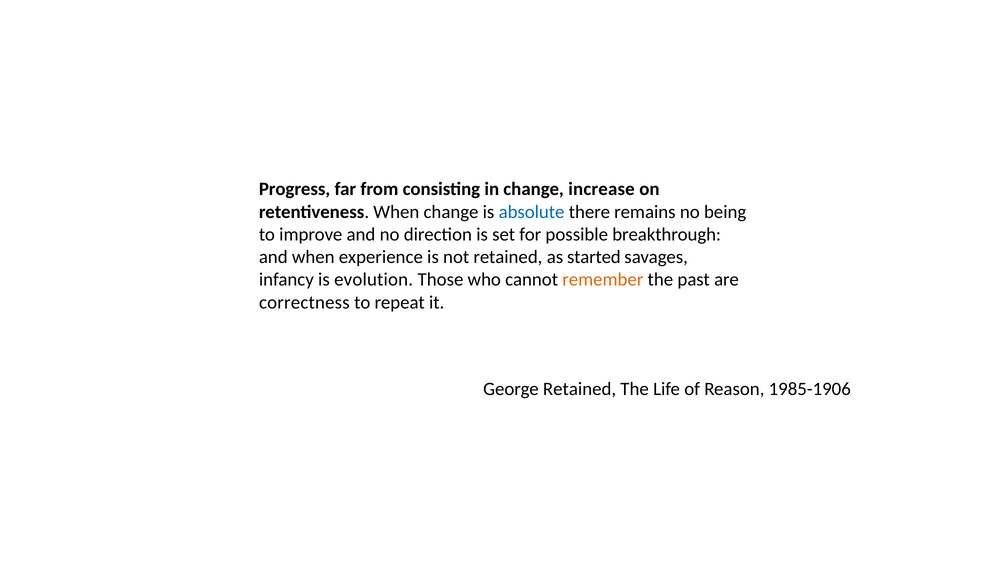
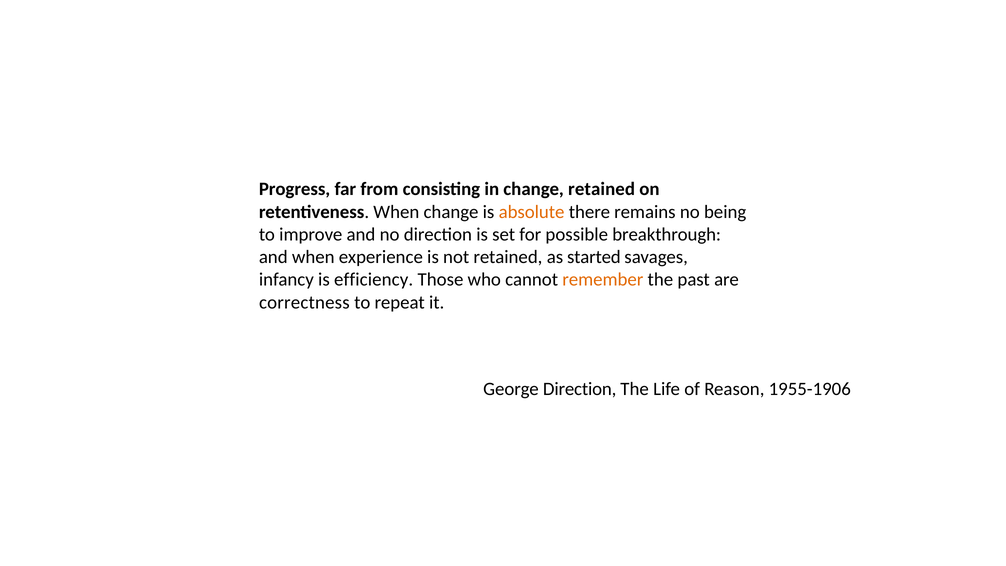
change increase: increase -> retained (602, 189)
absolute colour: blue -> orange (532, 212)
evolution: evolution -> efficiency (374, 280)
George Retained: Retained -> Direction (580, 389)
1985-1906: 1985-1906 -> 1955-1906 (810, 389)
